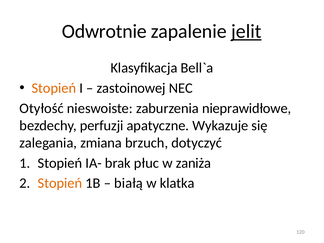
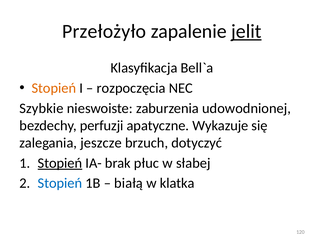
Odwrotnie: Odwrotnie -> Przełożyło (104, 31)
zastoinowej: zastoinowej -> rozpoczęcia (131, 88)
Otyłość: Otyłość -> Szybkie (41, 108)
nieprawidłowe: nieprawidłowe -> udowodnionej (247, 108)
zmiana: zmiana -> jeszcze (101, 143)
Stopień underline: none -> present (60, 163)
zaniża: zaniża -> słabej (193, 163)
Stopień colour: orange -> blue (60, 183)
